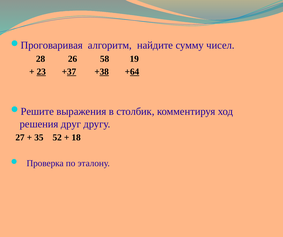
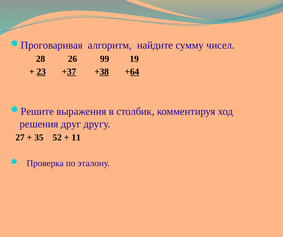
58: 58 -> 99 (105, 59)
18: 18 -> 11 (76, 137)
